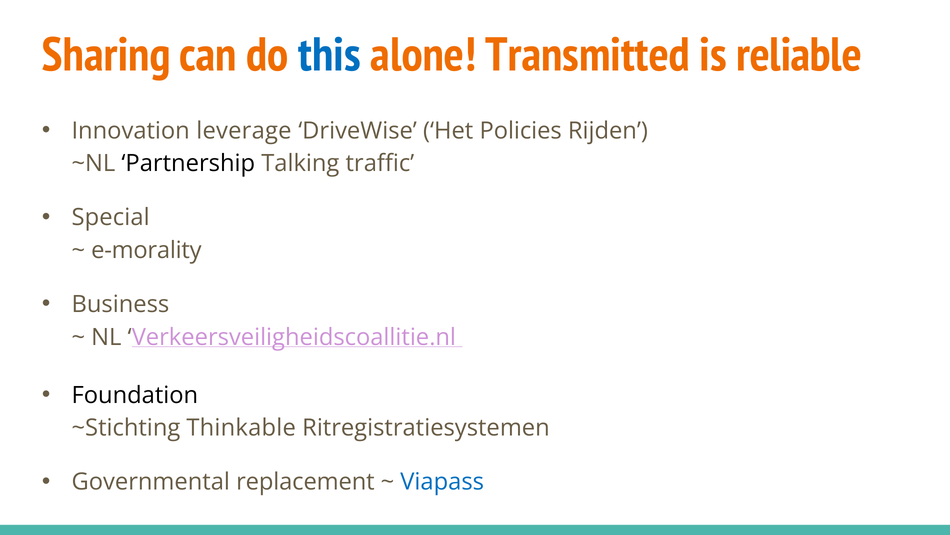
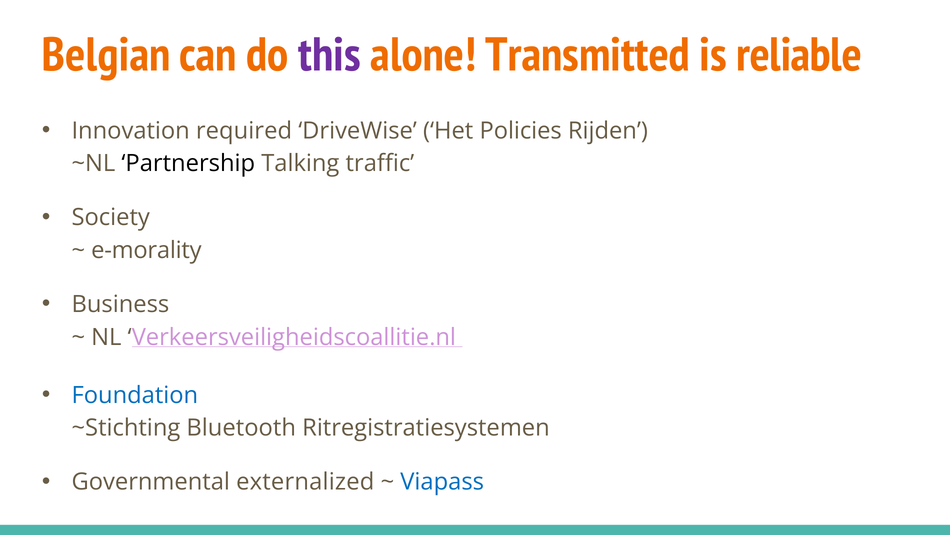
Sharing: Sharing -> Belgian (106, 55)
this colour: blue -> purple (329, 55)
leverage: leverage -> required (244, 131)
Special: Special -> Society (111, 217)
Foundation colour: black -> blue (135, 395)
Thinkable: Thinkable -> Bluetooth (241, 428)
replacement: replacement -> externalized (305, 481)
